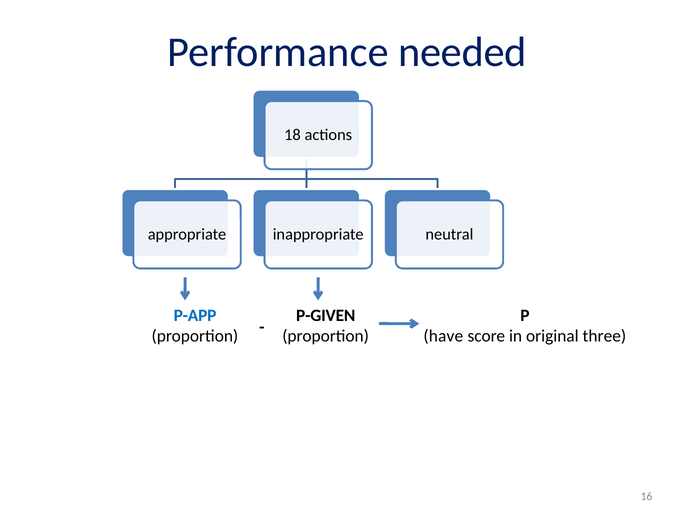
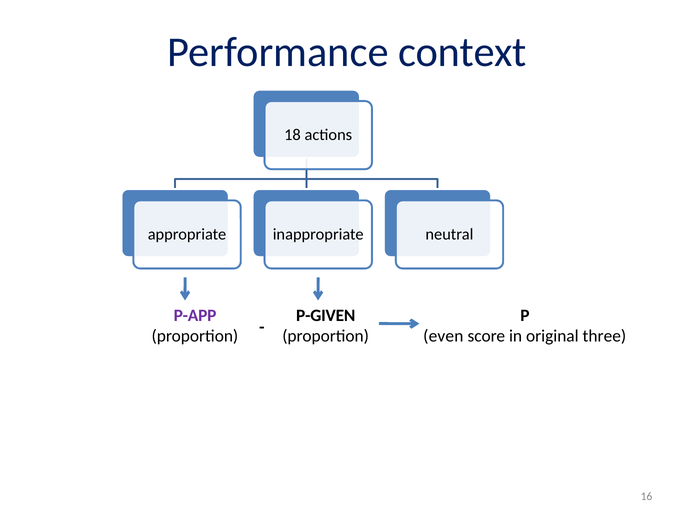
needed: needed -> context (462, 52)
P-APP colour: blue -> purple (195, 316)
have: have -> even (443, 337)
